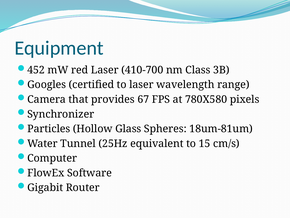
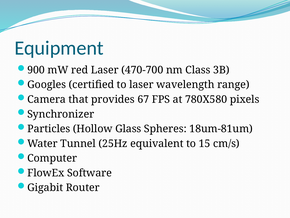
452: 452 -> 900 (36, 70)
410-700: 410-700 -> 470-700 (142, 70)
